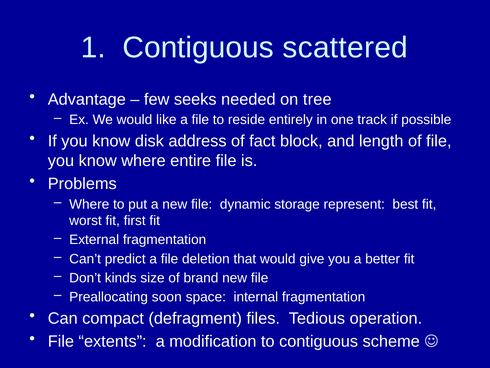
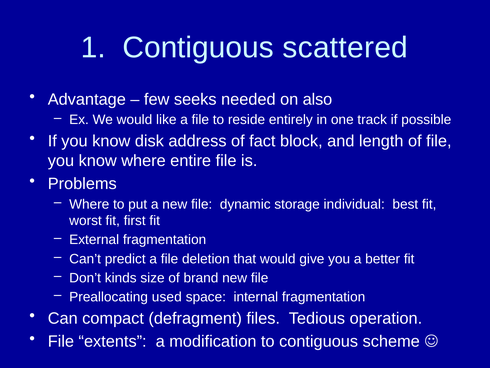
tree: tree -> also (317, 99)
represent: represent -> individual (354, 204)
soon: soon -> used (167, 297)
